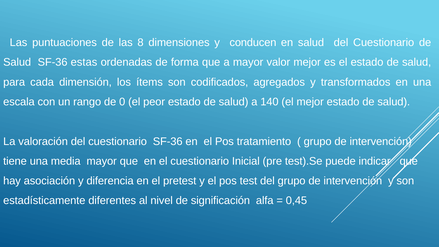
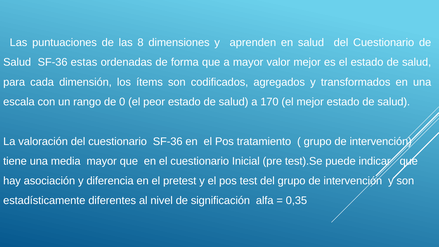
conducen: conducen -> aprenden (253, 43)
140: 140 -> 170 (269, 102)
0,45: 0,45 -> 0,35 (296, 201)
